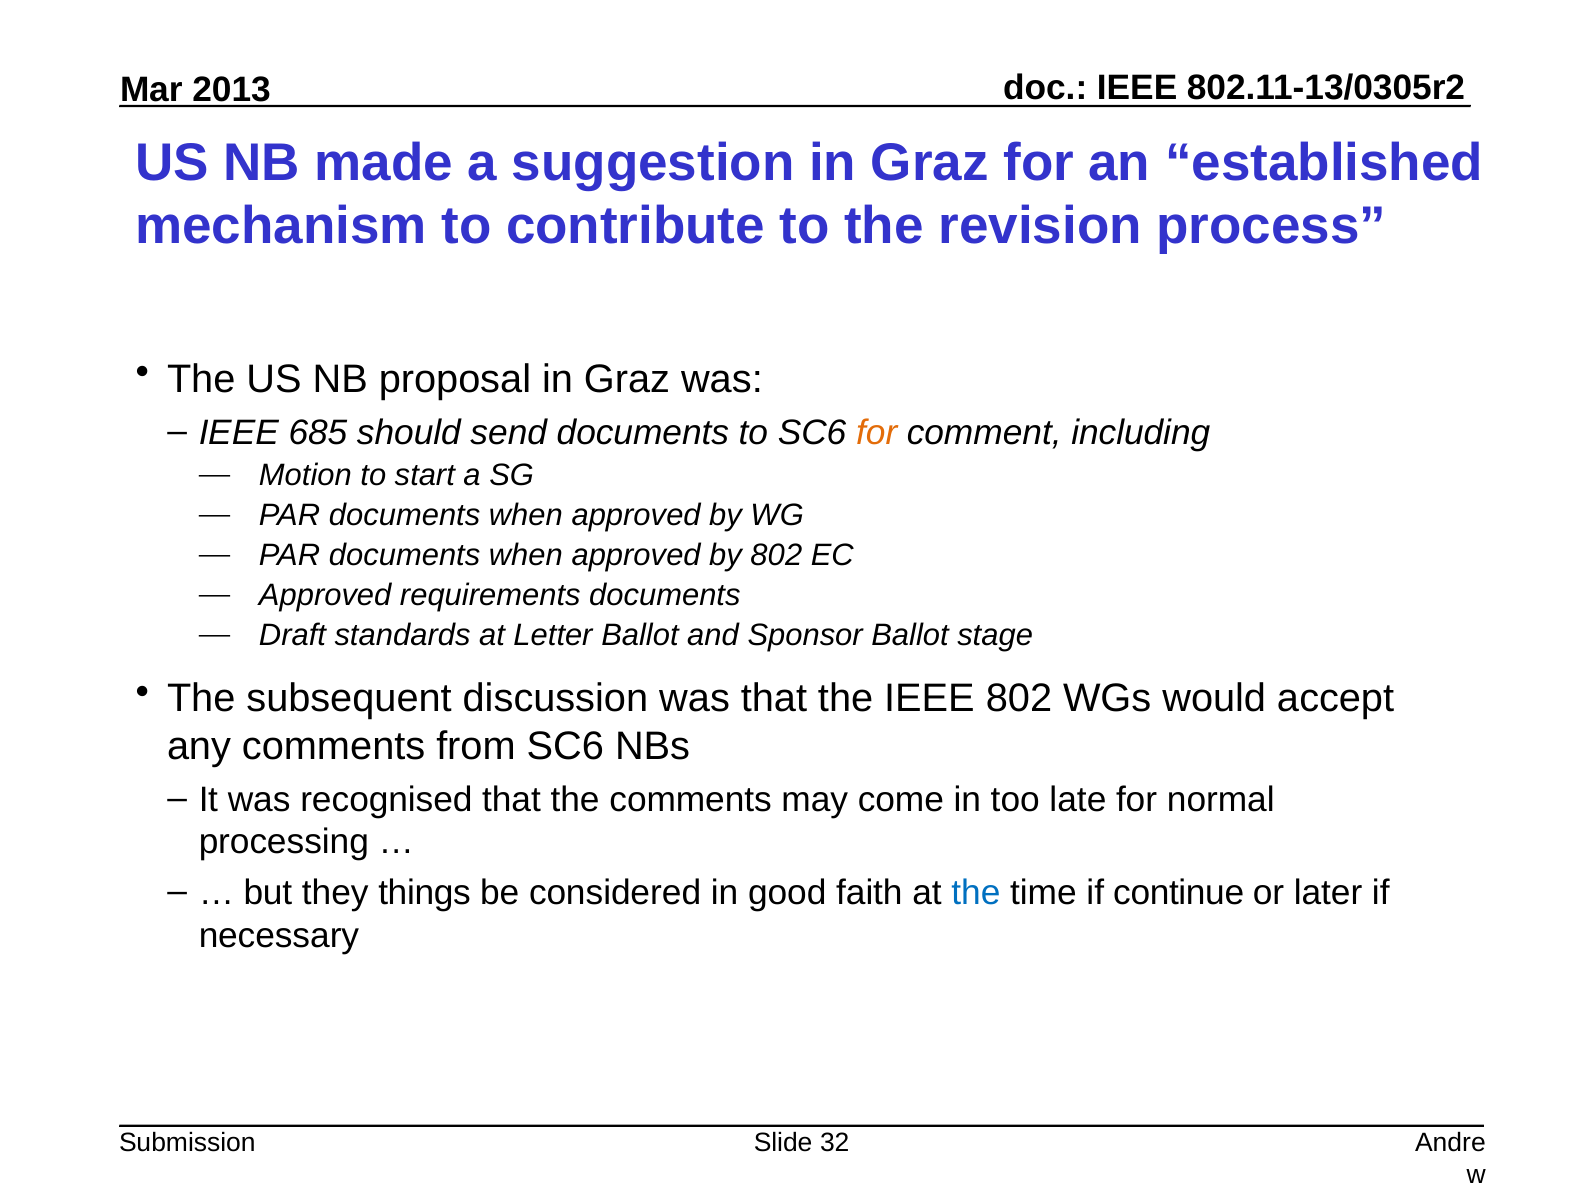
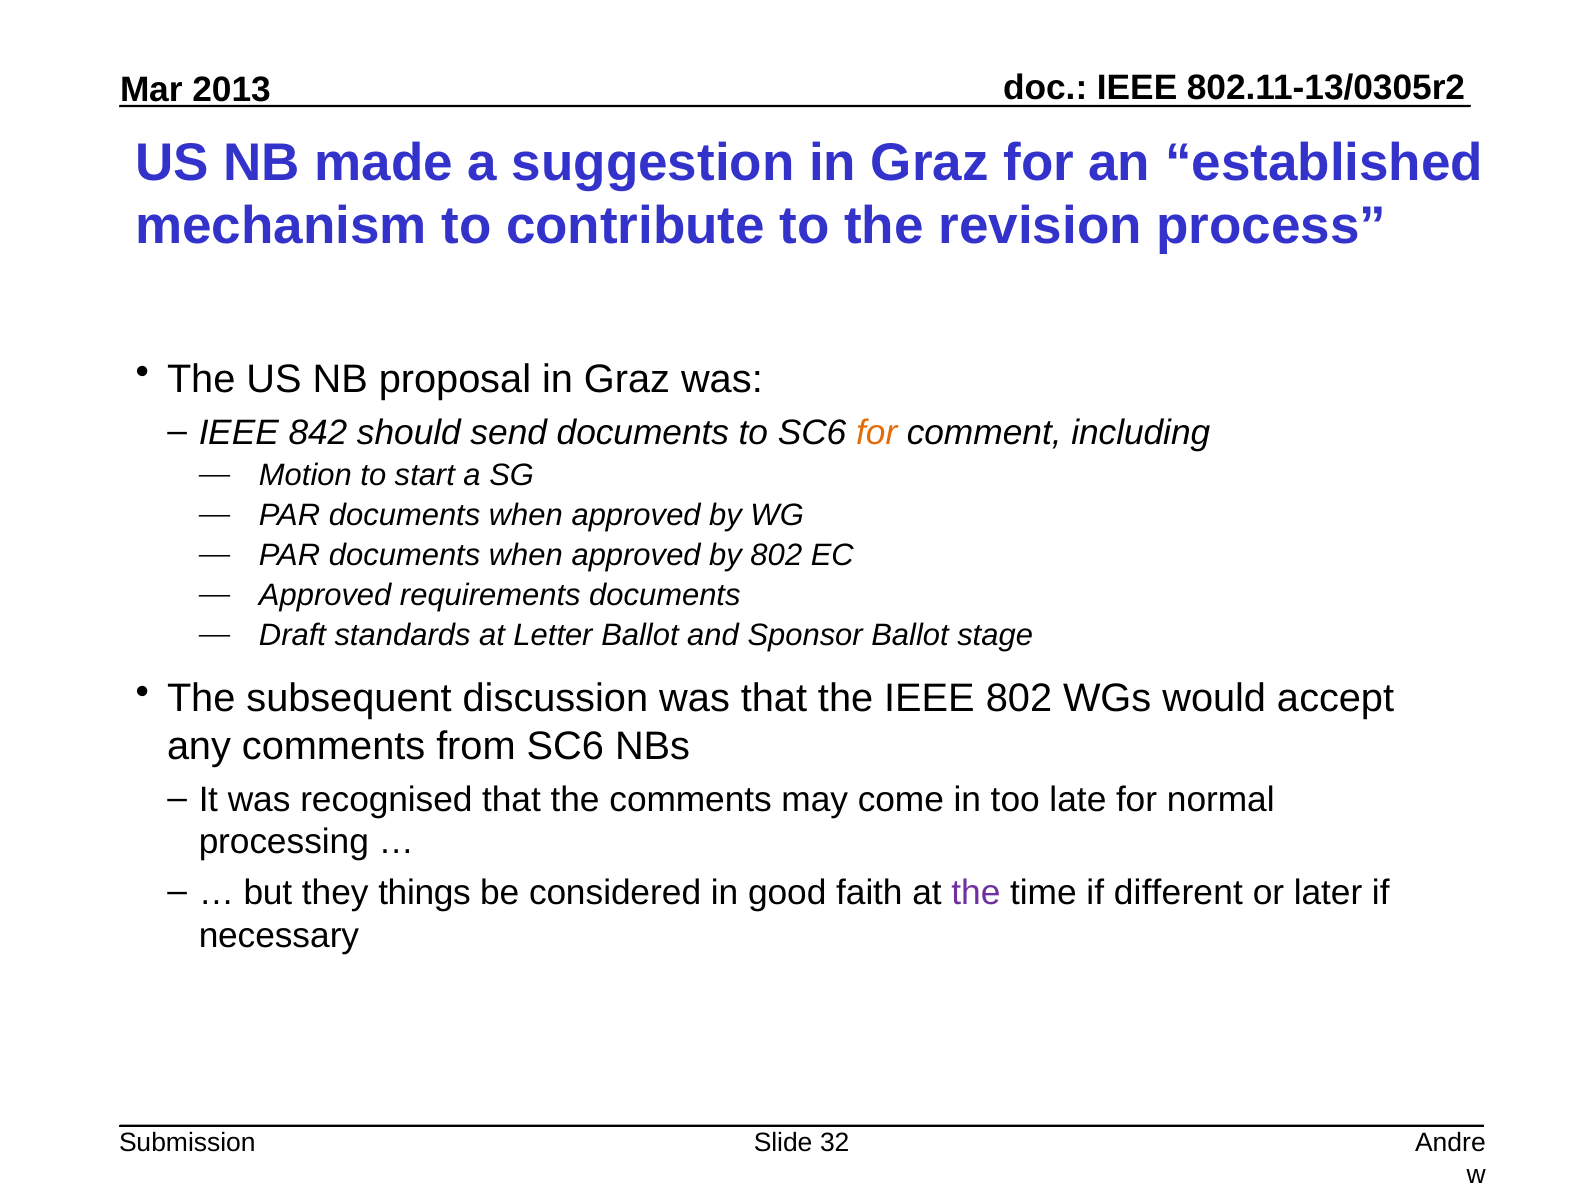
685: 685 -> 842 (318, 433)
the colour: blue -> purple (976, 894)
continue: continue -> different (1178, 894)
